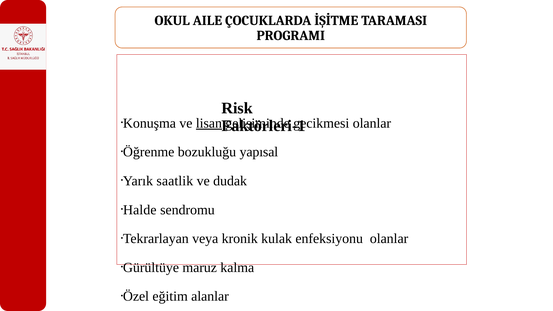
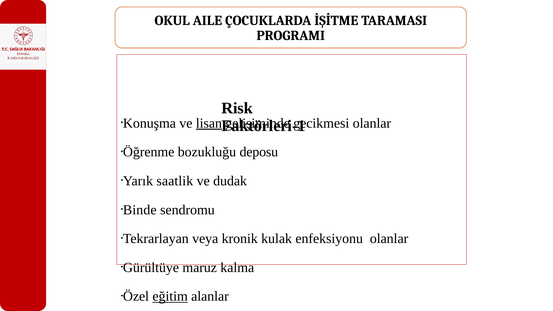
yapısal: yapısal -> deposu (259, 152)
Halde: Halde -> Binde (140, 210)
eğitim underline: none -> present (170, 296)
